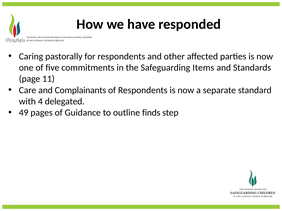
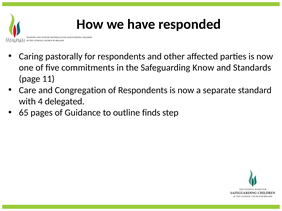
Items: Items -> Know (203, 68)
Complainants: Complainants -> Congregation (80, 90)
49: 49 -> 65 (24, 113)
